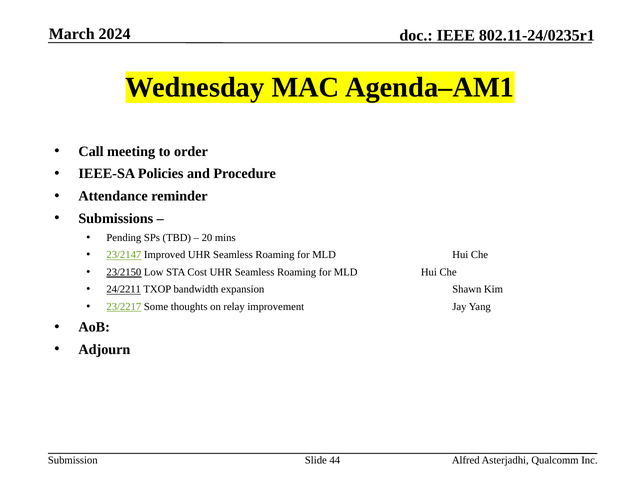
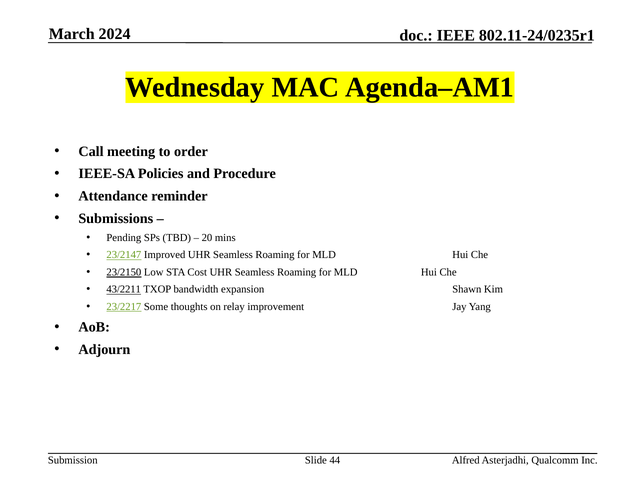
24/2211: 24/2211 -> 43/2211 (124, 289)
